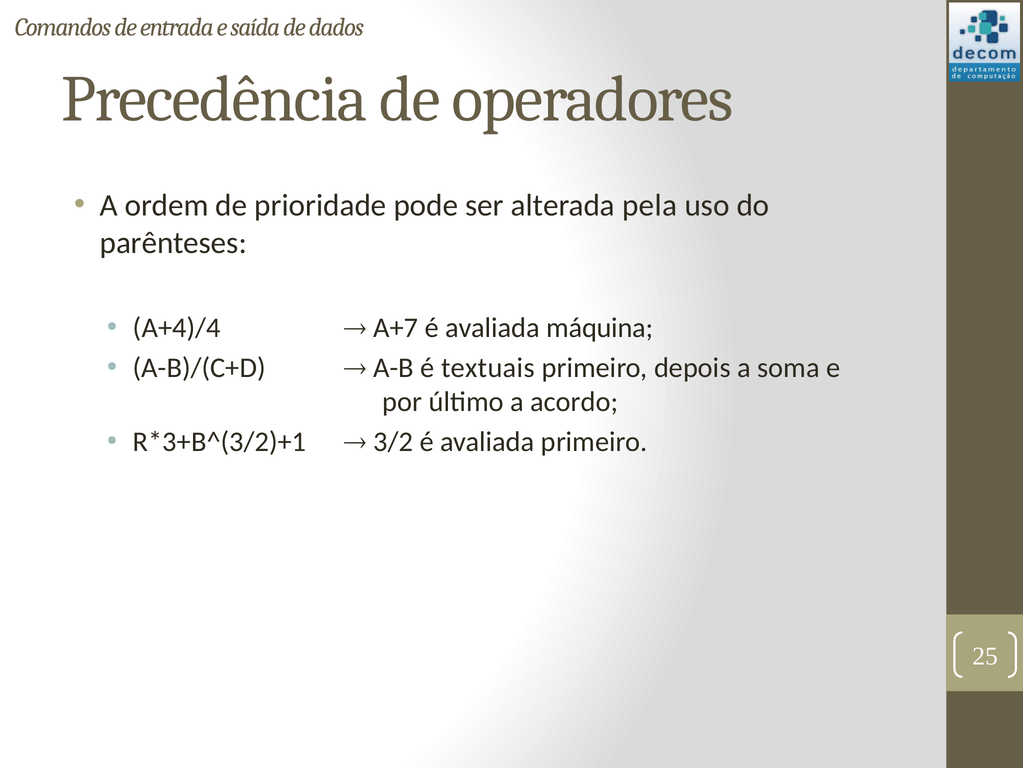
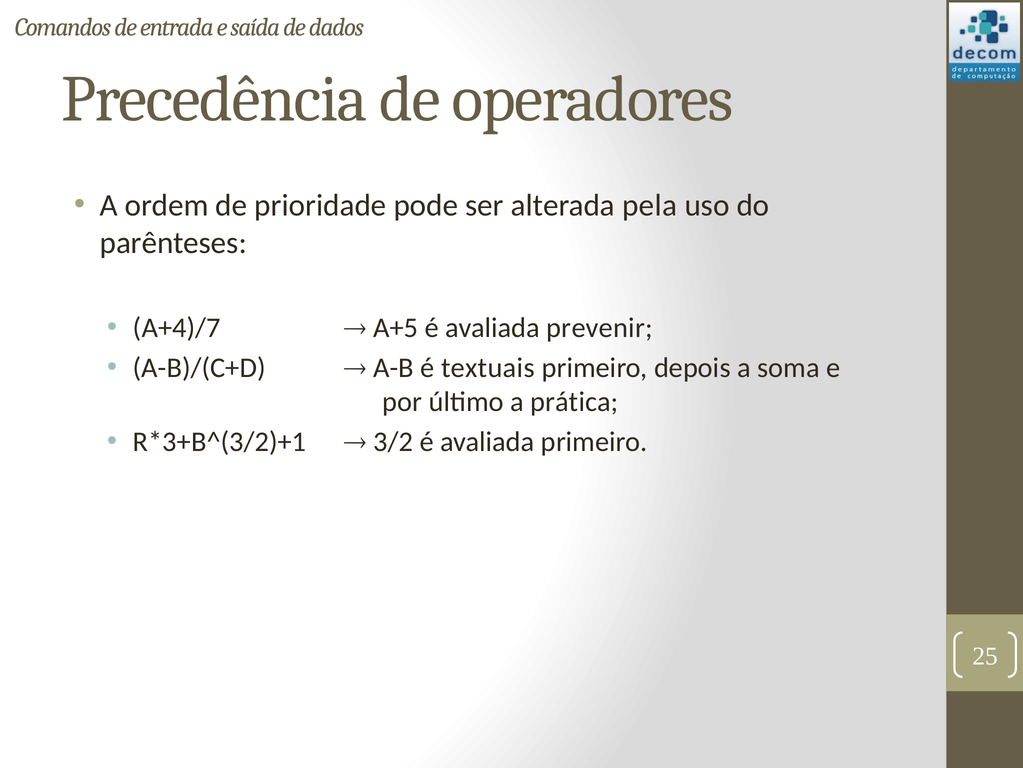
A+4)/4: A+4)/4 -> A+4)/7 (177, 328)
A+7: A+7 -> A+5 (396, 328)
máquina: máquina -> prevenir (600, 328)
acordo: acordo -> prática (574, 402)
